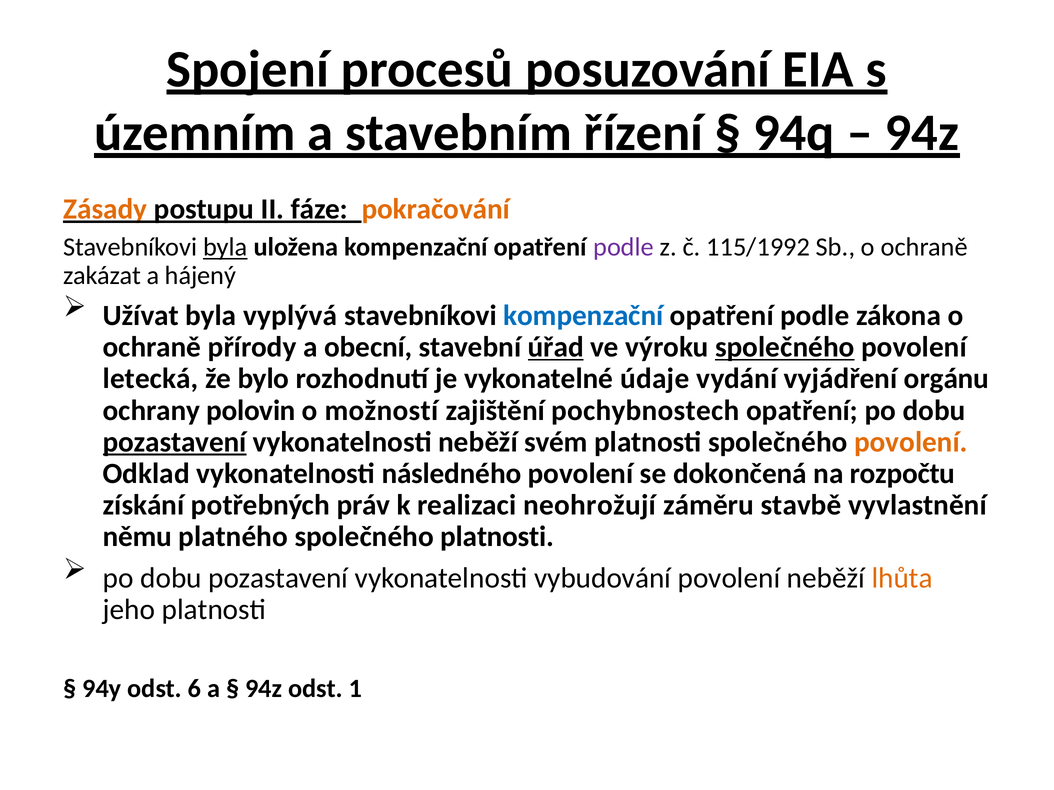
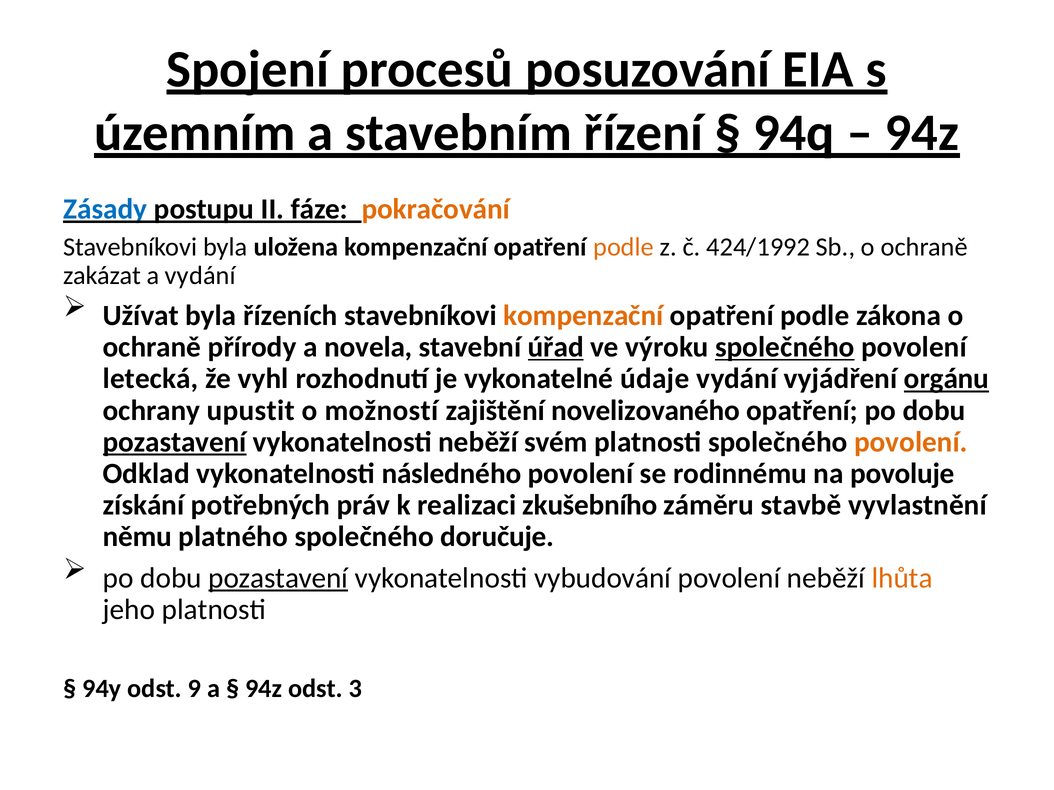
Zásady colour: orange -> blue (105, 209)
byla underline: present -> none (225, 247)
podle colour: purple -> orange (624, 247)
115/1992: 115/1992 -> 424/1992 (758, 247)
a hájený: hájený -> vydání (200, 276)
vyplývá: vyplývá -> řízeních (290, 316)
kompenzační colour: blue -> orange (583, 316)
obecní: obecní -> novela (368, 347)
bylo: bylo -> vyhl (263, 379)
orgánu underline: none -> present (947, 379)
polovin: polovin -> upustit (251, 411)
pochybnostech: pochybnostech -> novelizovaného (646, 411)
dokončená: dokončená -> rodinnému (740, 474)
rozpočtu: rozpočtu -> povoluje (902, 474)
neohrožují: neohrožují -> zkušebního (590, 506)
společného platnosti: platnosti -> doručuje (497, 537)
pozastavení underline: none -> present (278, 578)
6: 6 -> 9 (194, 689)
1: 1 -> 3 (355, 689)
